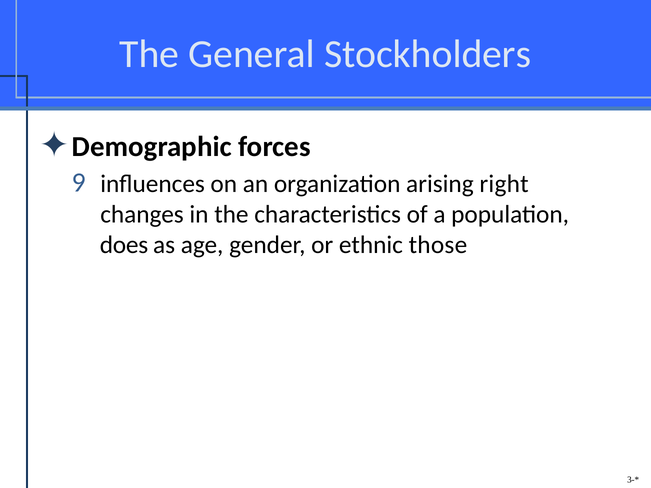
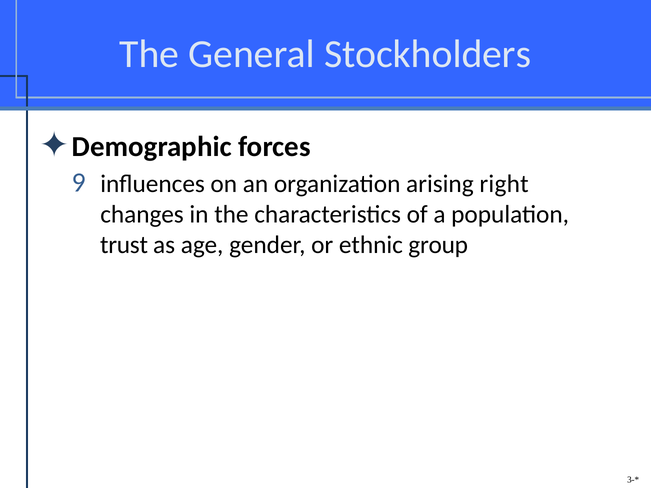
does: does -> trust (124, 245)
those: those -> group (438, 245)
